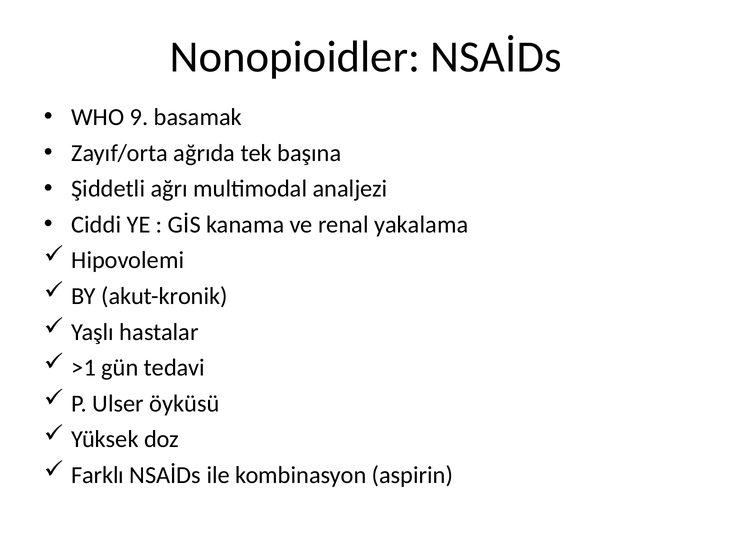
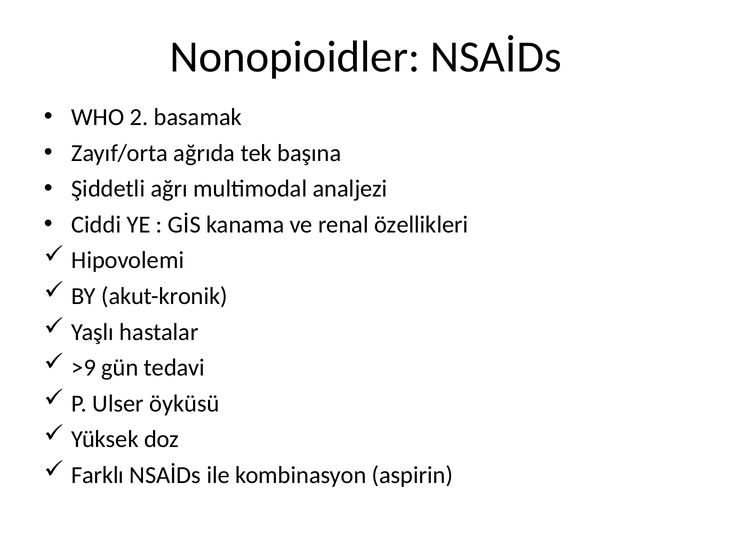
9: 9 -> 2 (139, 117)
yakalama: yakalama -> özellikleri (421, 225)
>1: >1 -> >9 (84, 368)
